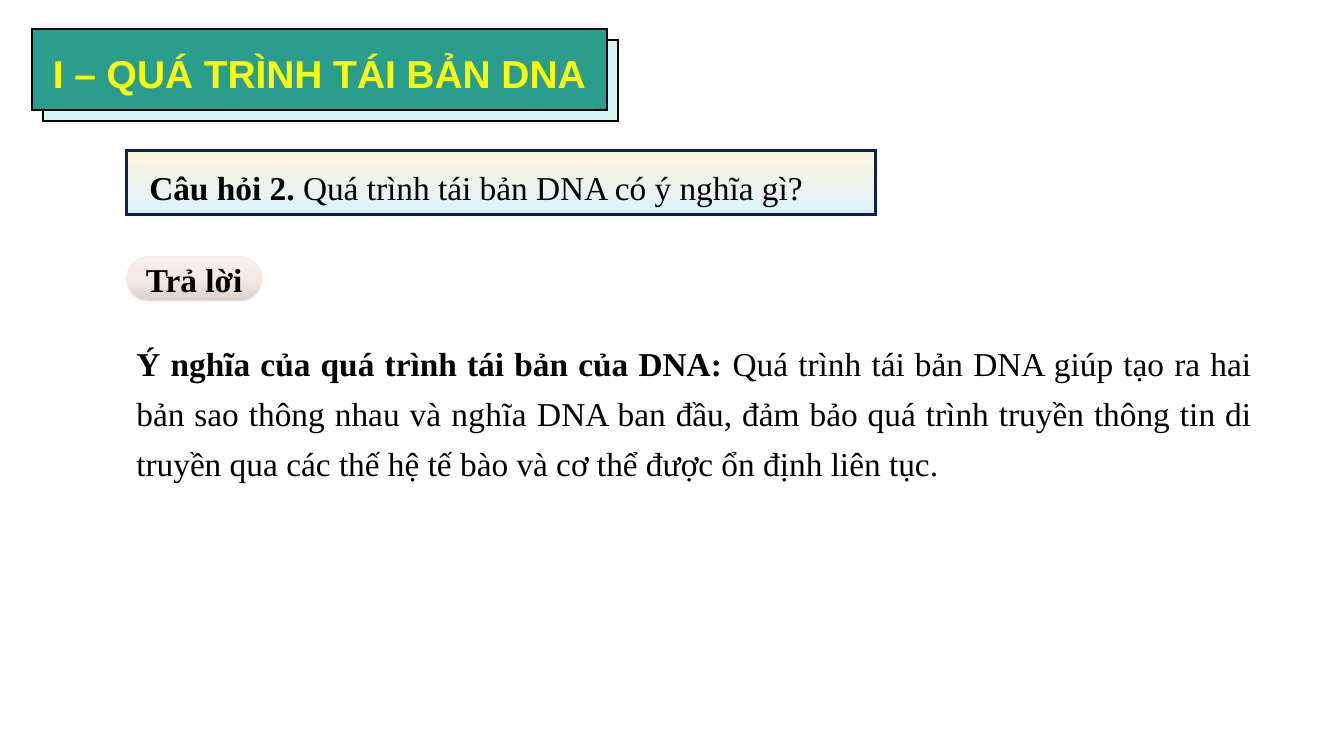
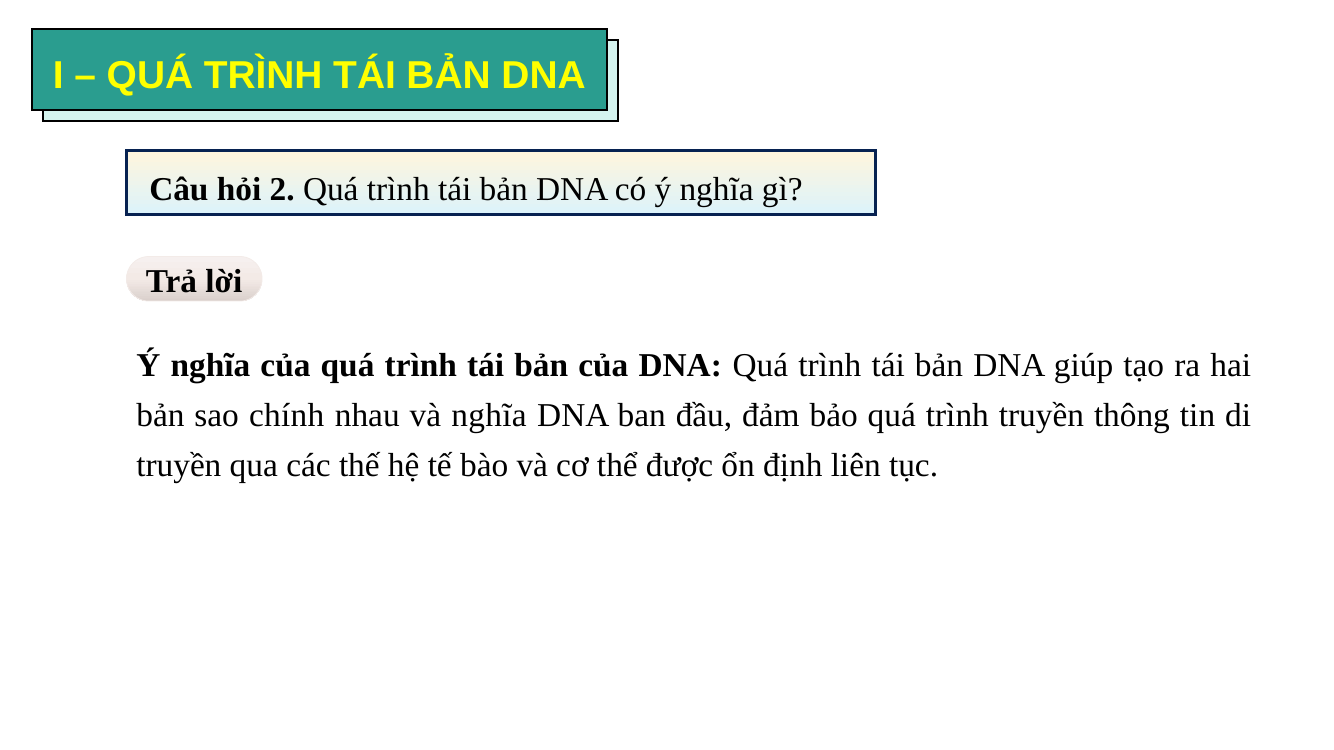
sao thông: thông -> chính (287, 416)
